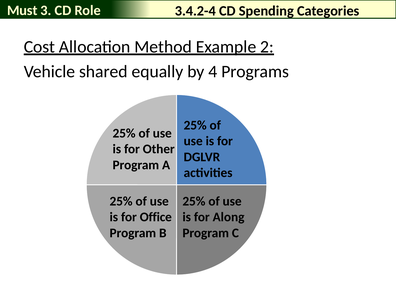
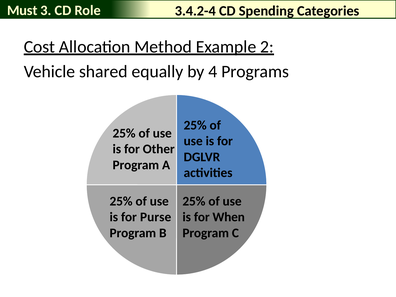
Office: Office -> Purse (156, 217)
Along: Along -> When (229, 217)
